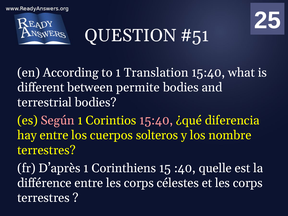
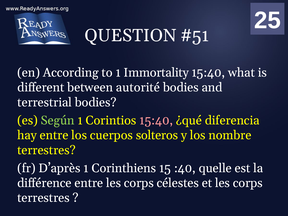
Translation: Translation -> Immortality (156, 73)
permite: permite -> autorité (138, 87)
Según colour: pink -> light green (58, 120)
